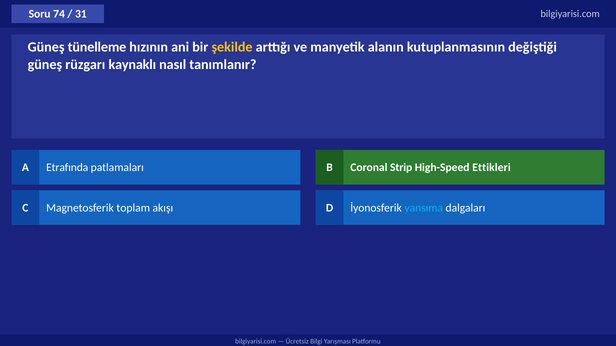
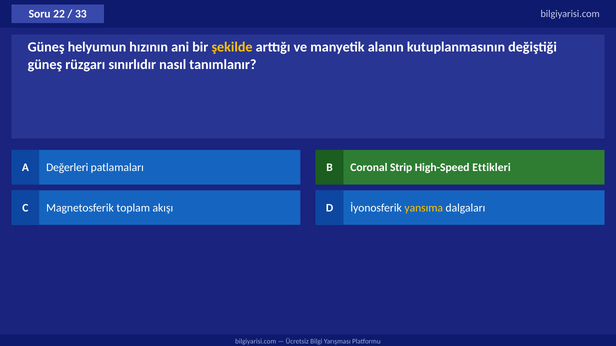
74: 74 -> 22 (59, 14)
31: 31 -> 33 (81, 14)
tünelleme: tünelleme -> helyumun (97, 47)
kaynaklı: kaynaklı -> sınırlıdır (132, 65)
Etrafında: Etrafında -> Değerleri (67, 168)
yansıma colour: light blue -> yellow (424, 208)
